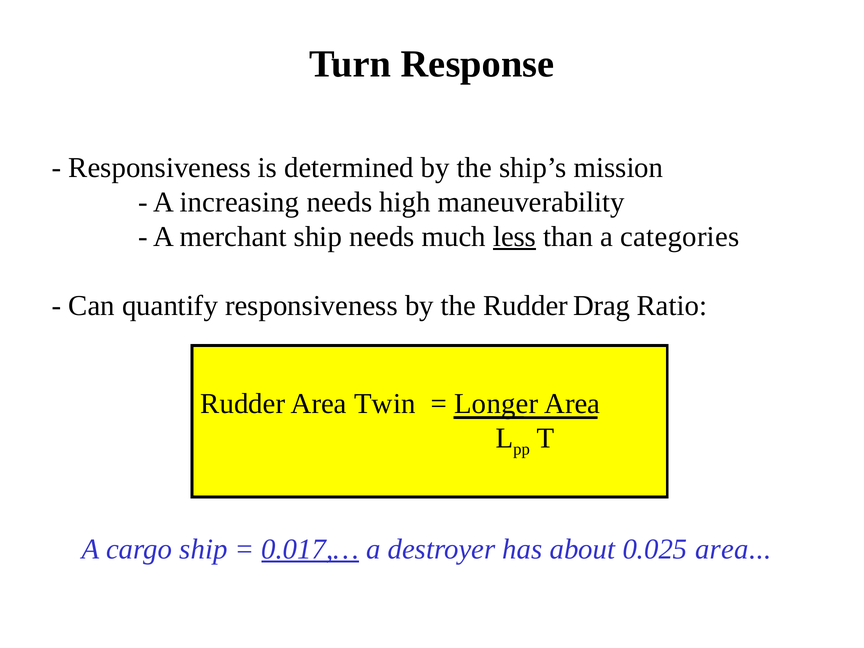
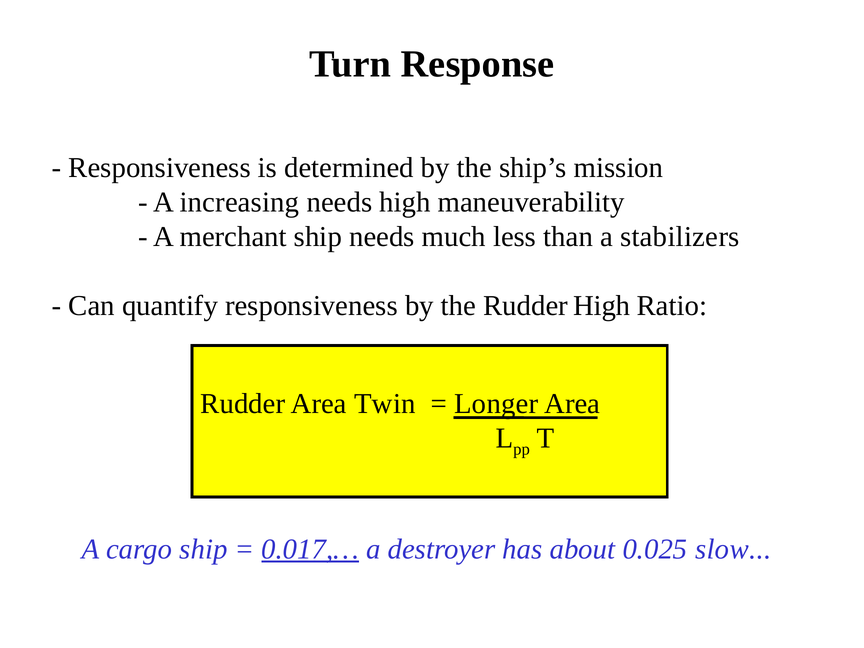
less underline: present -> none (515, 237)
categories: categories -> stabilizers (680, 237)
Rudder Drag: Drag -> High (602, 306)
0.025 area: area -> slow (733, 549)
